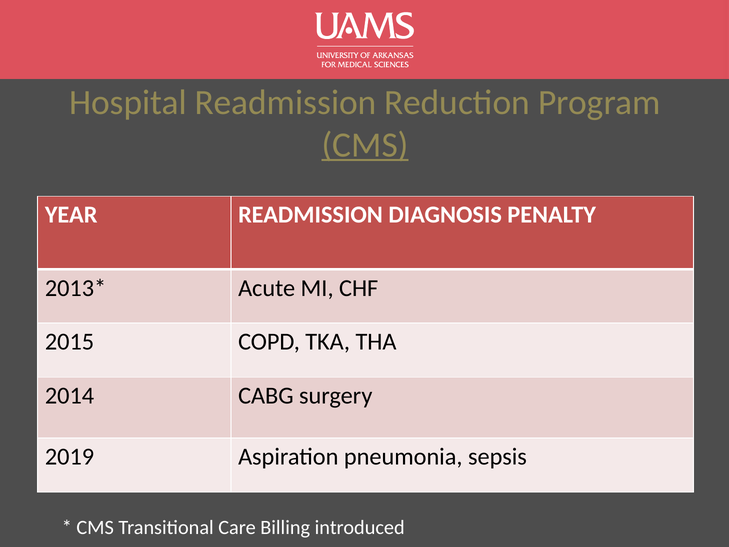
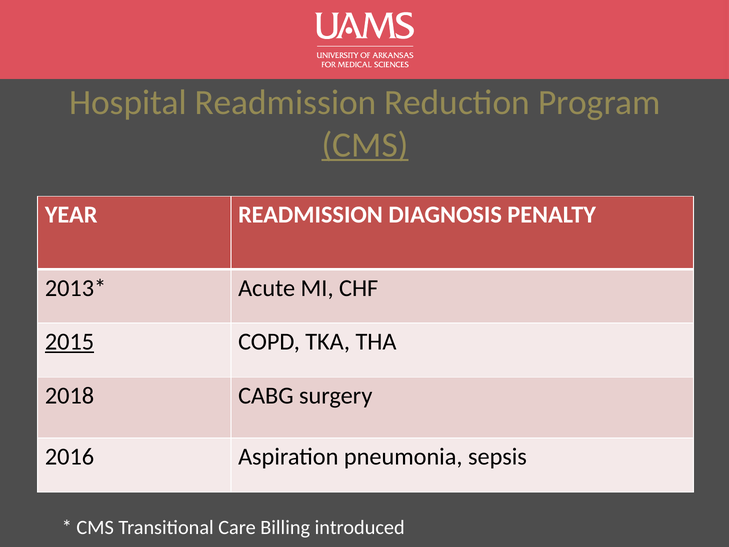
2015 underline: none -> present (69, 342)
2014: 2014 -> 2018 (69, 396)
2019: 2019 -> 2016 (69, 457)
